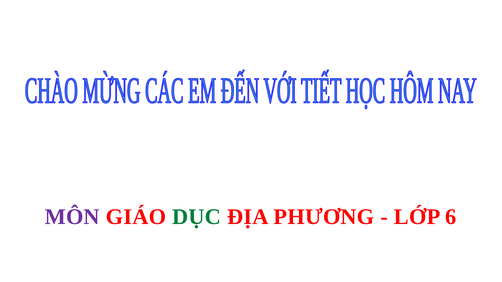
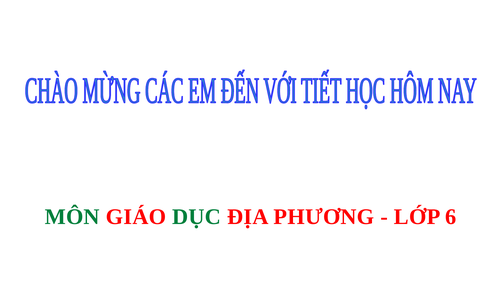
MÔN colour: purple -> green (72, 217)
